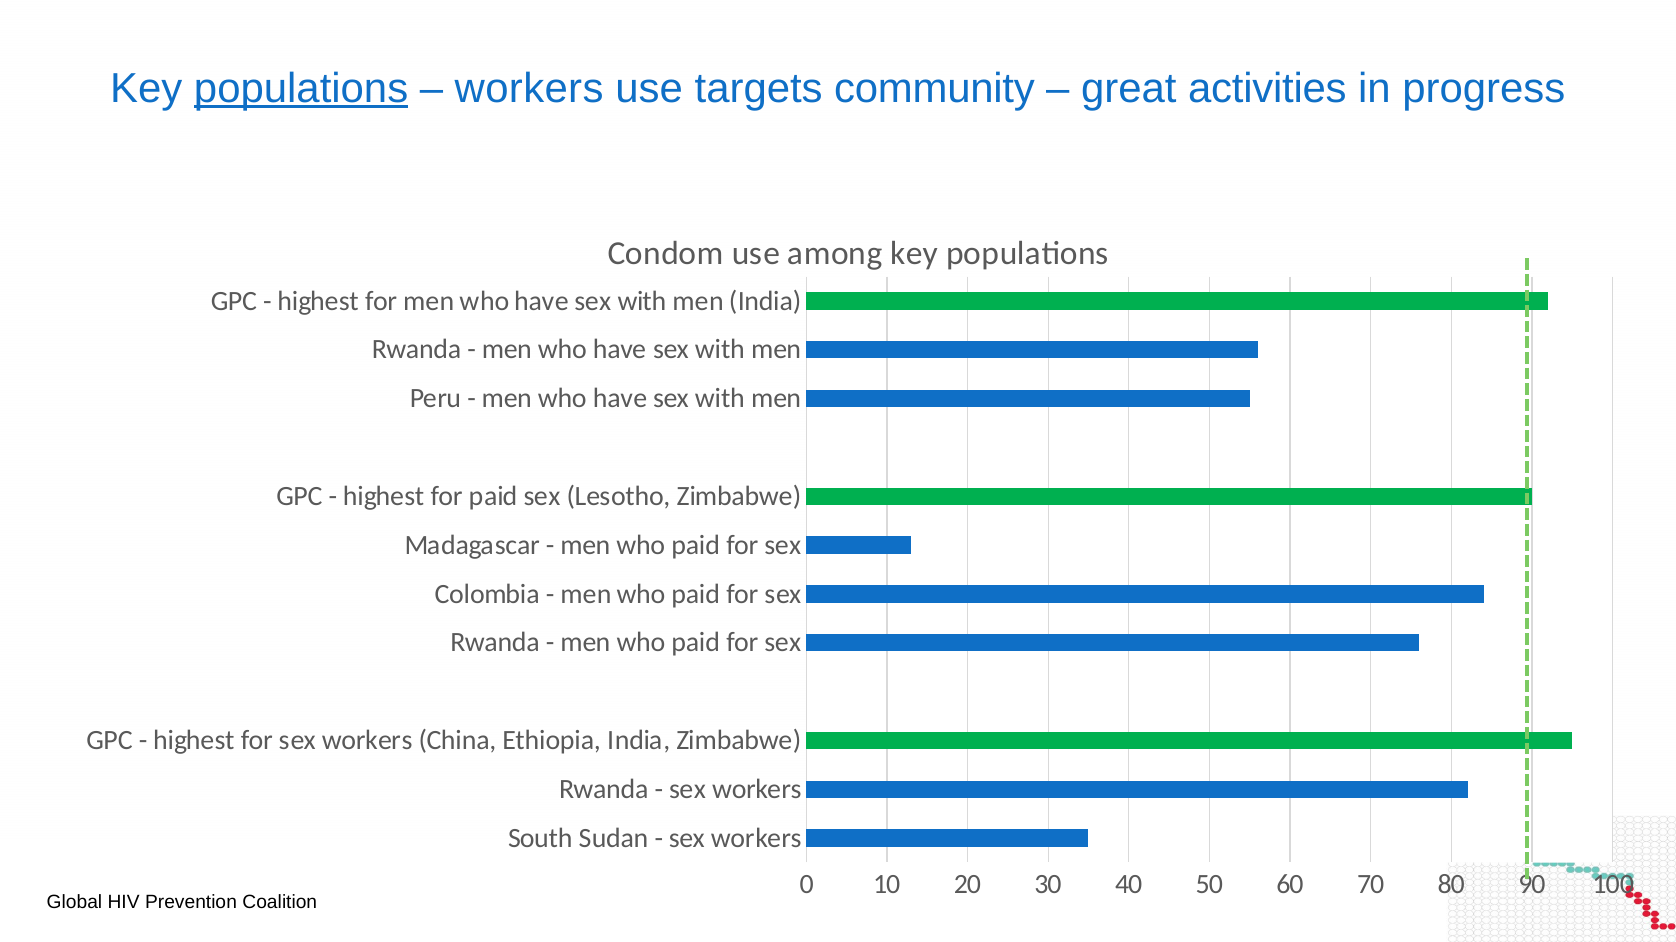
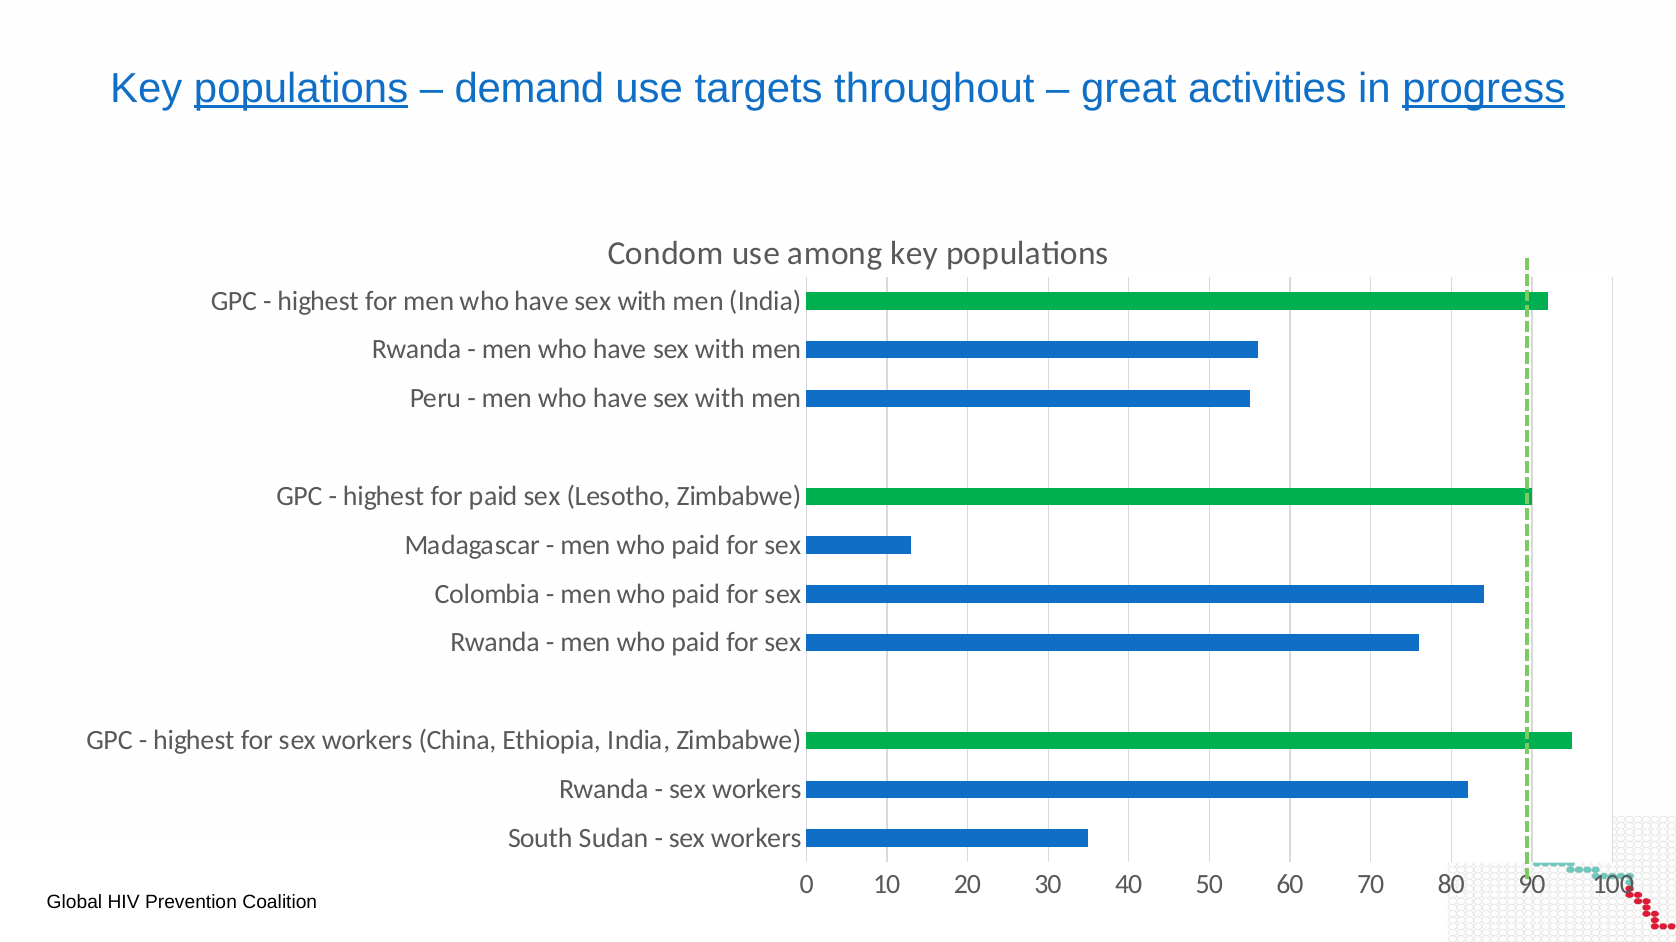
workers: workers -> demand (529, 89)
community: community -> throughout (934, 89)
progress underline: none -> present (1484, 89)
